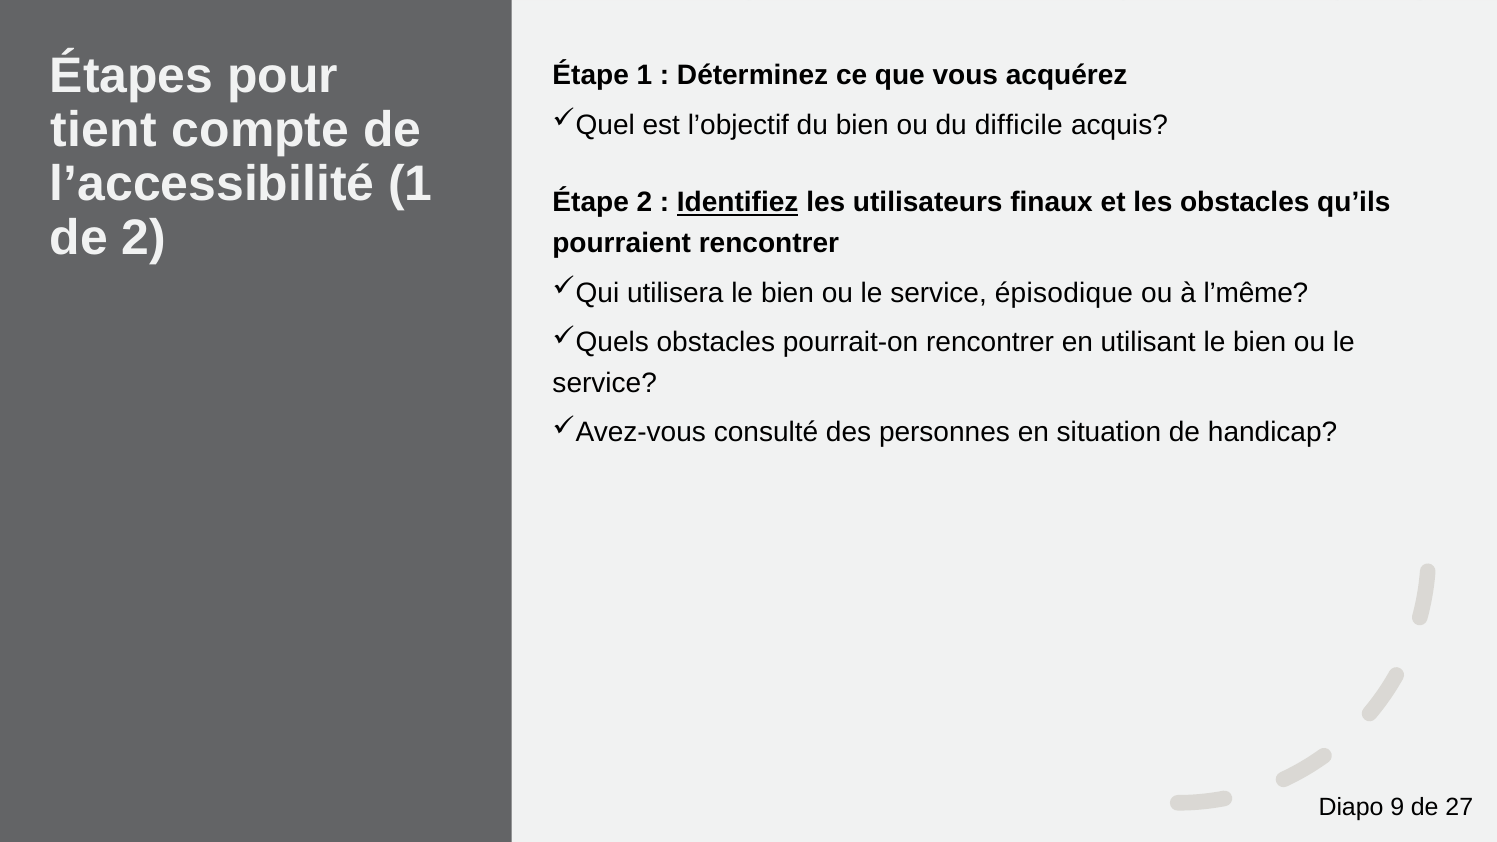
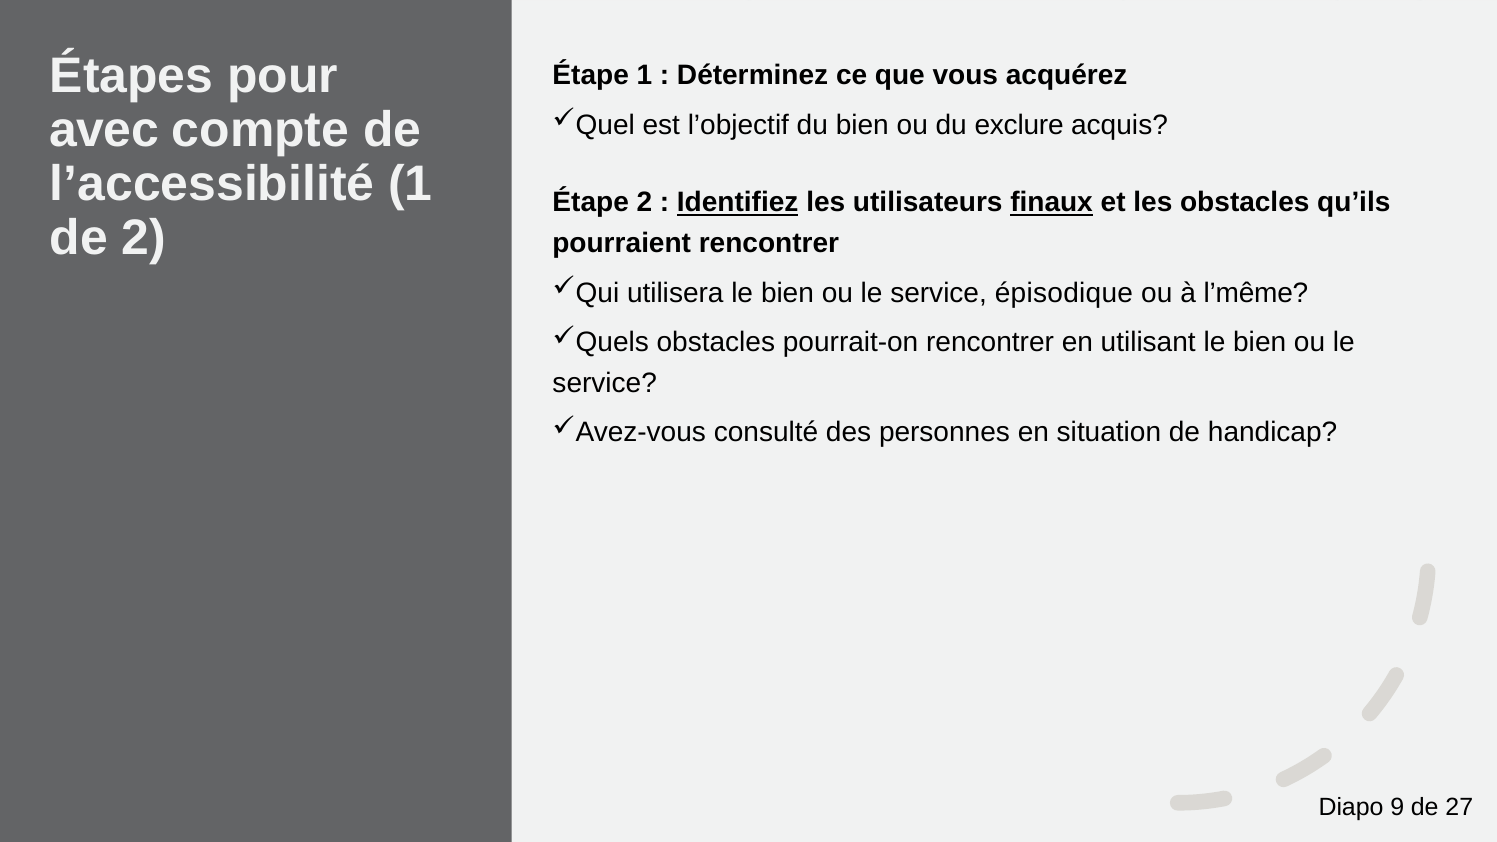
tient: tient -> avec (104, 130)
difficile: difficile -> exclure (1019, 125)
finaux underline: none -> present (1052, 203)
